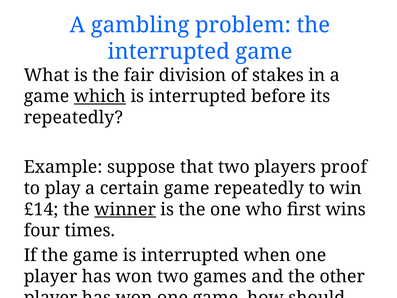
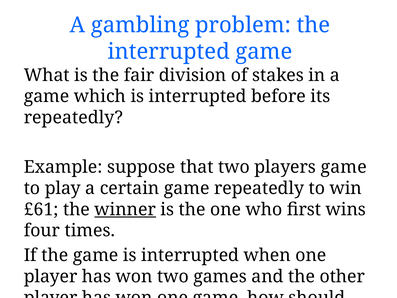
which underline: present -> none (100, 96)
players proof: proof -> game (344, 167)
£14: £14 -> £61 (41, 209)
